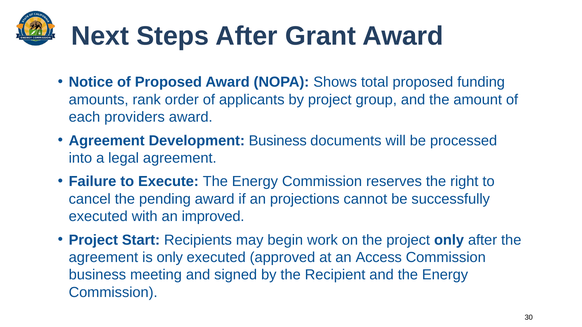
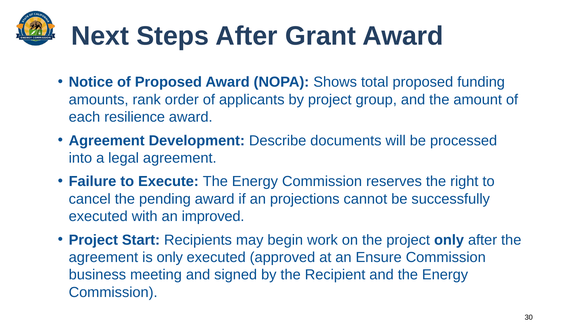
providers: providers -> resilience (135, 117)
Development Business: Business -> Describe (278, 141)
Access: Access -> Ensure (379, 258)
